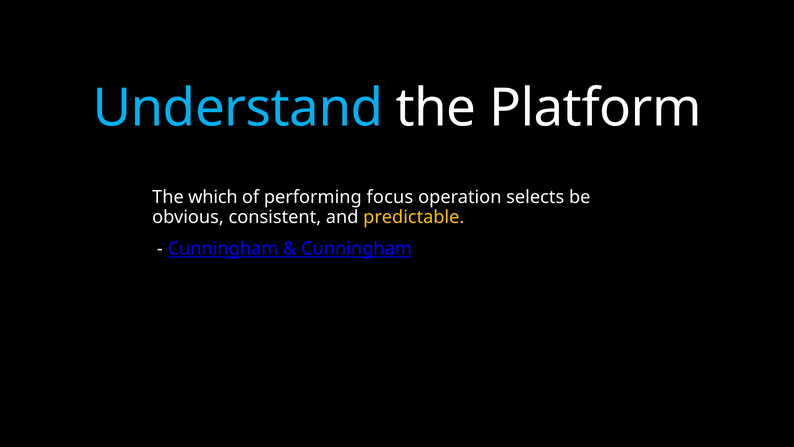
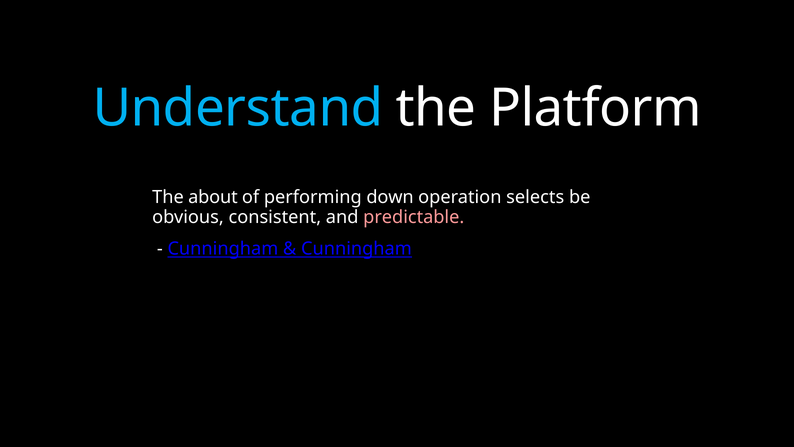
which: which -> about (213, 197)
focus: focus -> down (390, 197)
predictable colour: yellow -> pink (414, 217)
